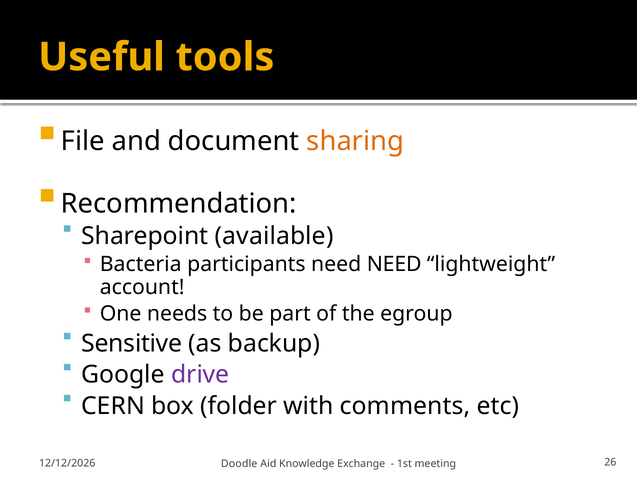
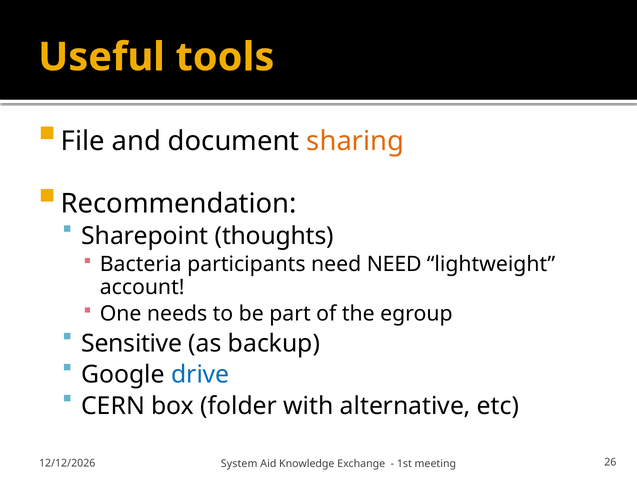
available: available -> thoughts (274, 236)
drive colour: purple -> blue (200, 375)
comments: comments -> alternative (405, 407)
Doodle: Doodle -> System (239, 465)
